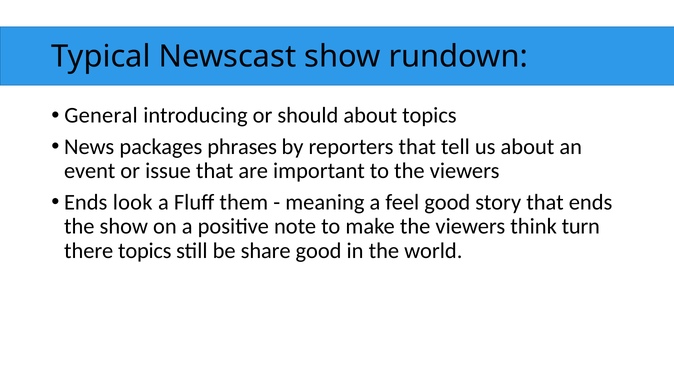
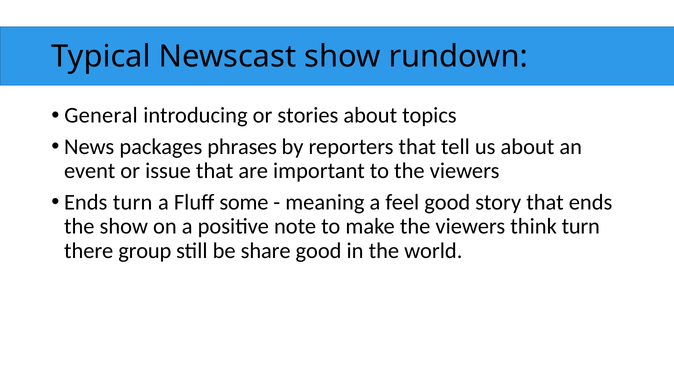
should: should -> stories (308, 115)
Ends look: look -> turn (133, 202)
them: them -> some (244, 202)
there topics: topics -> group (145, 251)
